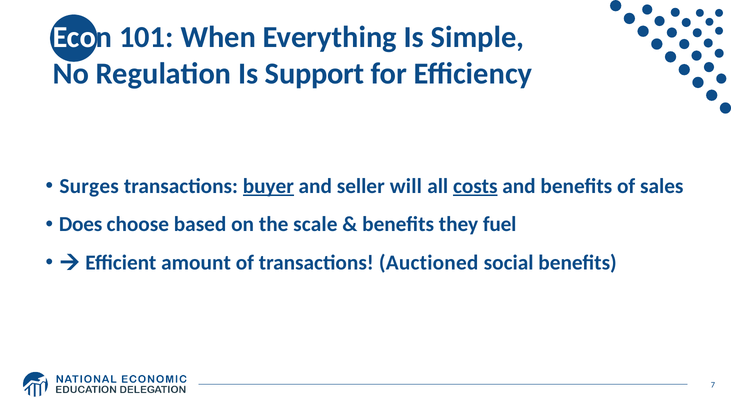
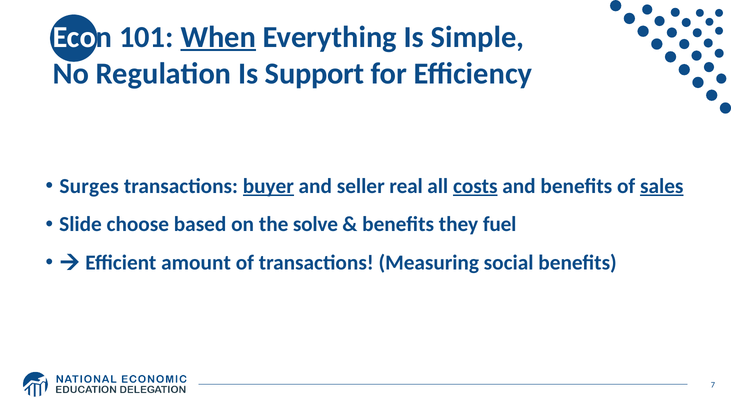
When underline: none -> present (218, 37)
will: will -> real (406, 186)
sales underline: none -> present (662, 186)
Does: Does -> Slide (81, 224)
scale: scale -> solve (316, 224)
Auctioned: Auctioned -> Measuring (429, 263)
